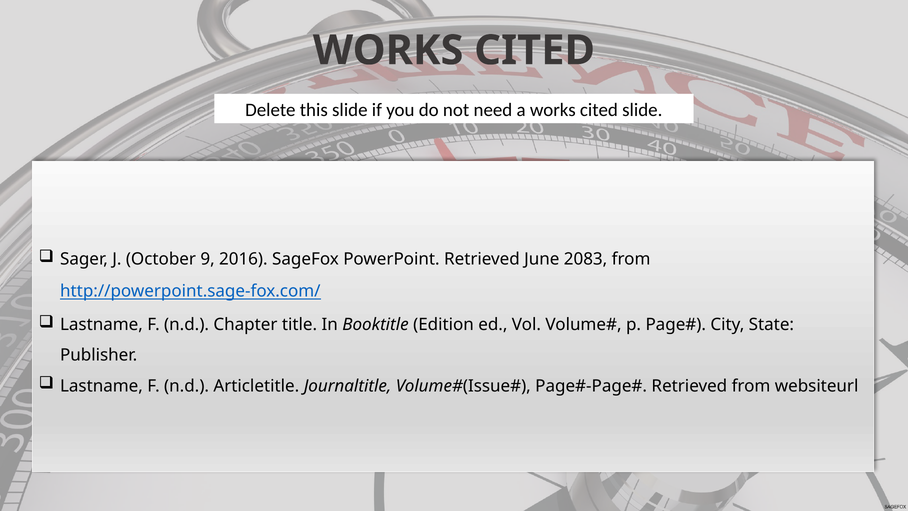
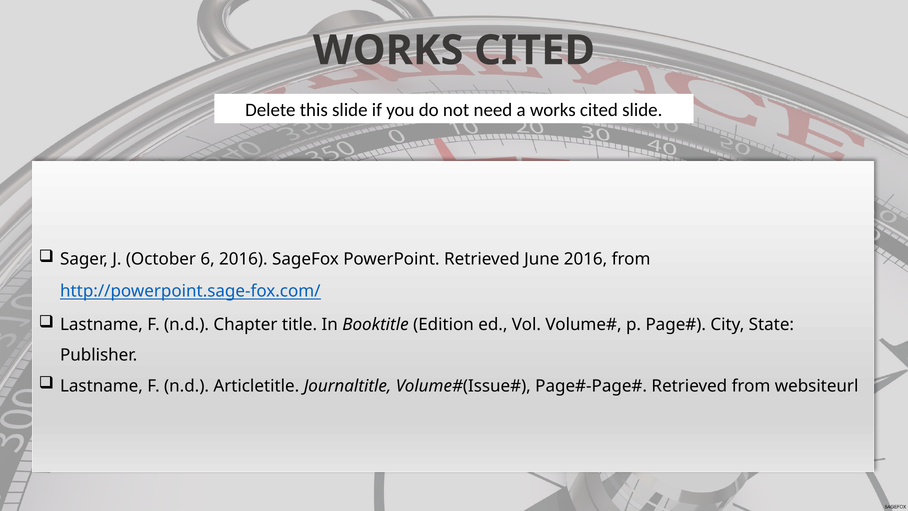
9: 9 -> 6 (208, 259)
June 2083: 2083 -> 2016 (586, 259)
